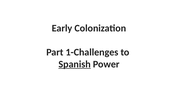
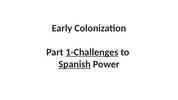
1-Challenges underline: none -> present (92, 52)
